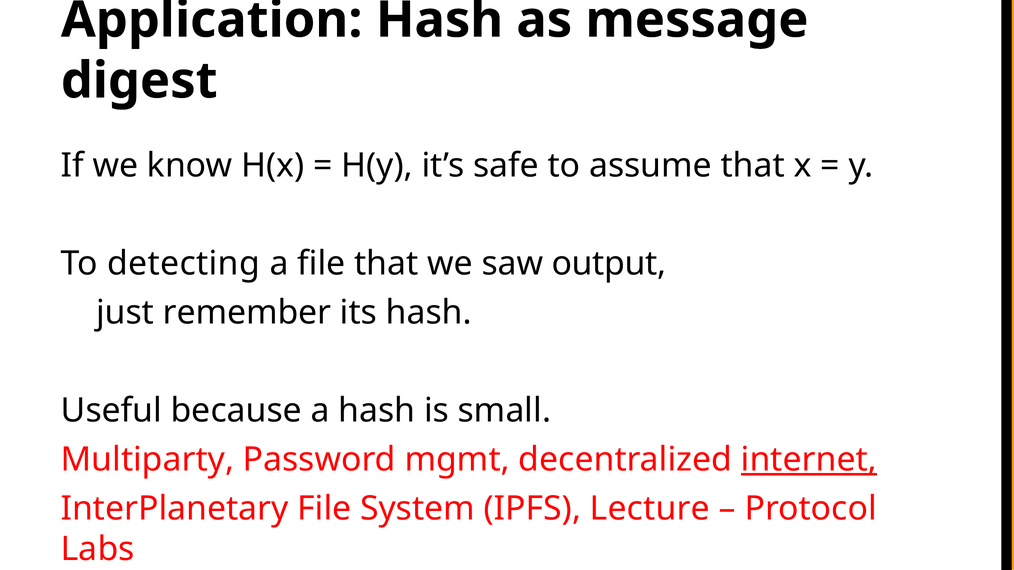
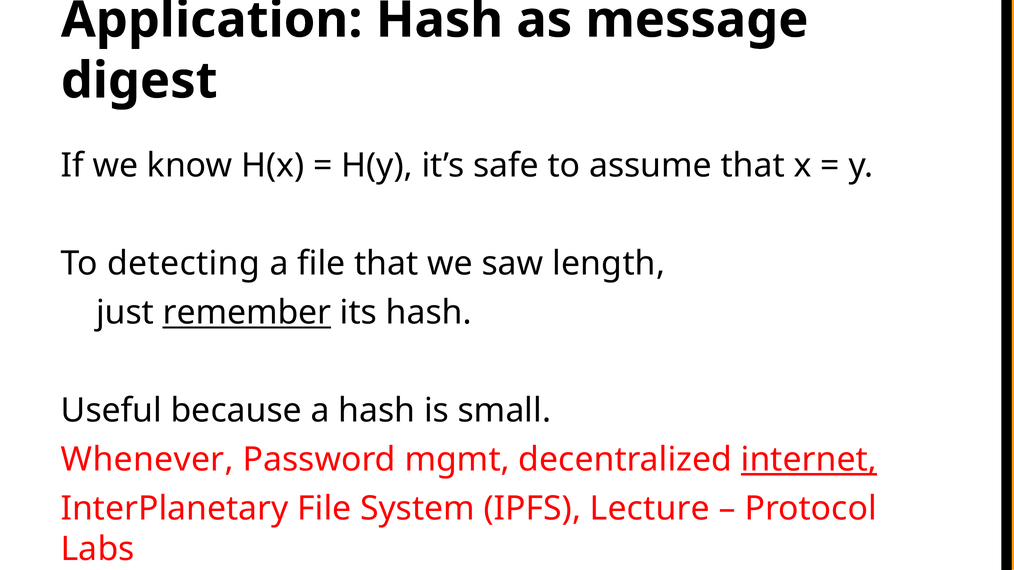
output: output -> length (609, 264)
remember underline: none -> present (247, 313)
Multiparty: Multiparty -> Whenever (147, 460)
